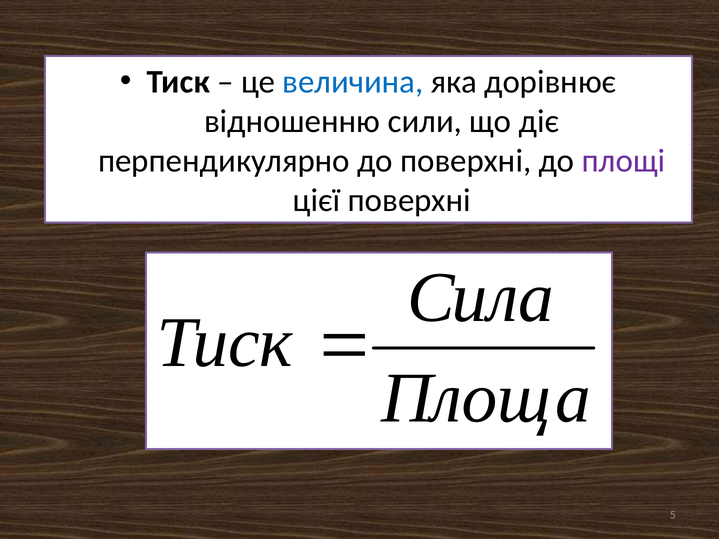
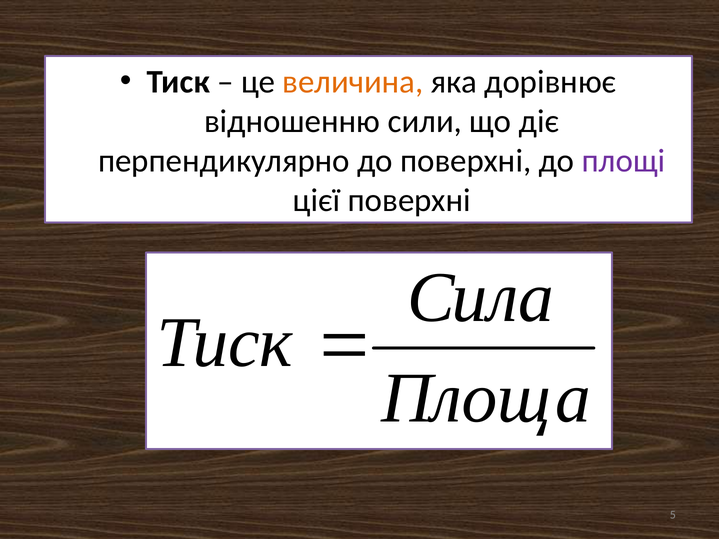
величина colour: blue -> orange (353, 82)
